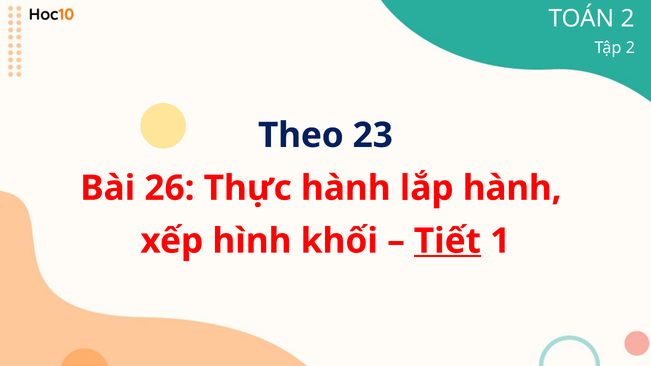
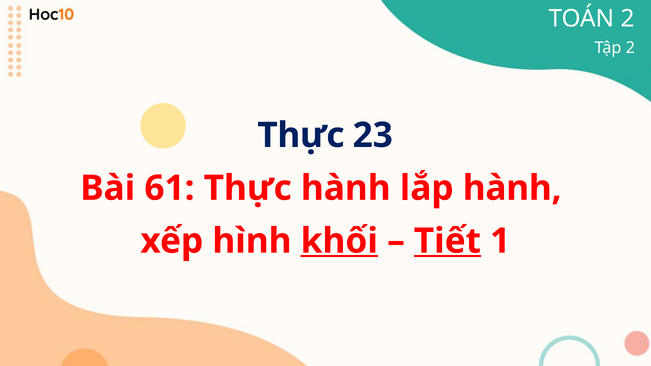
Theo: Theo -> Thực (301, 135)
26: 26 -> 61 (169, 188)
khối underline: none -> present (339, 241)
